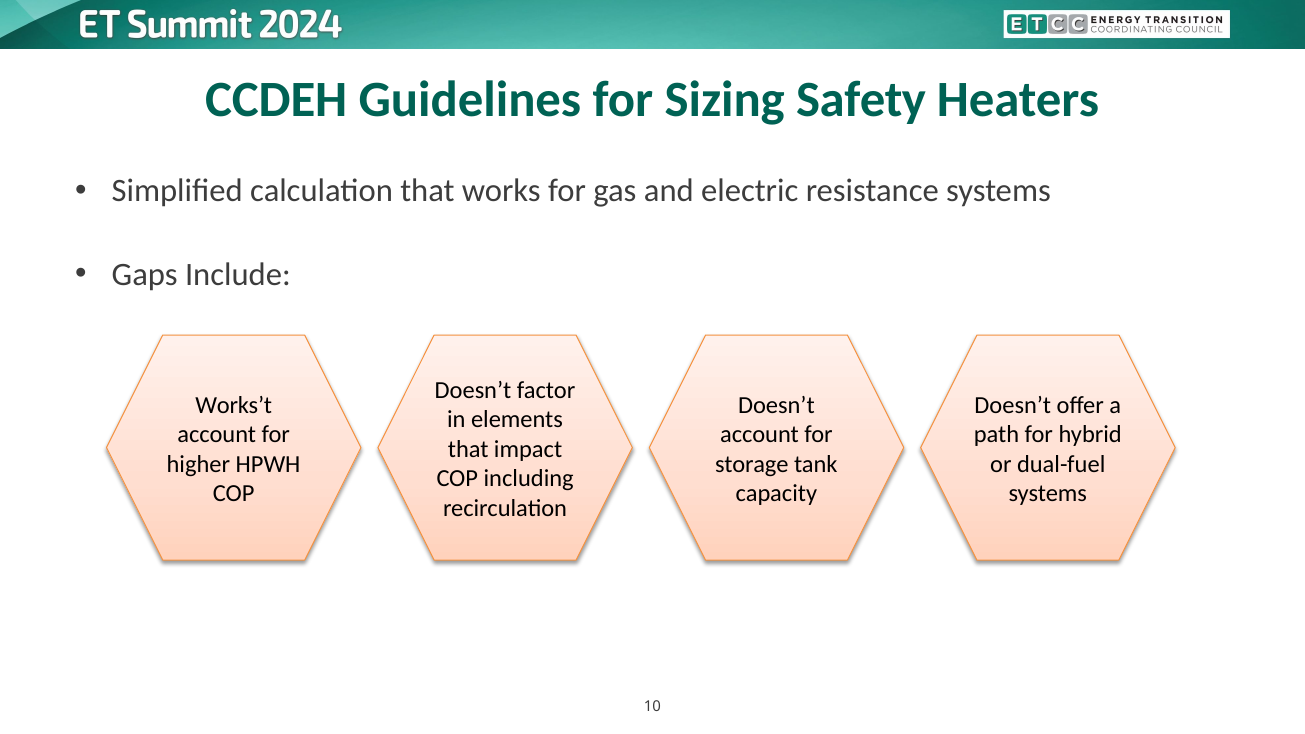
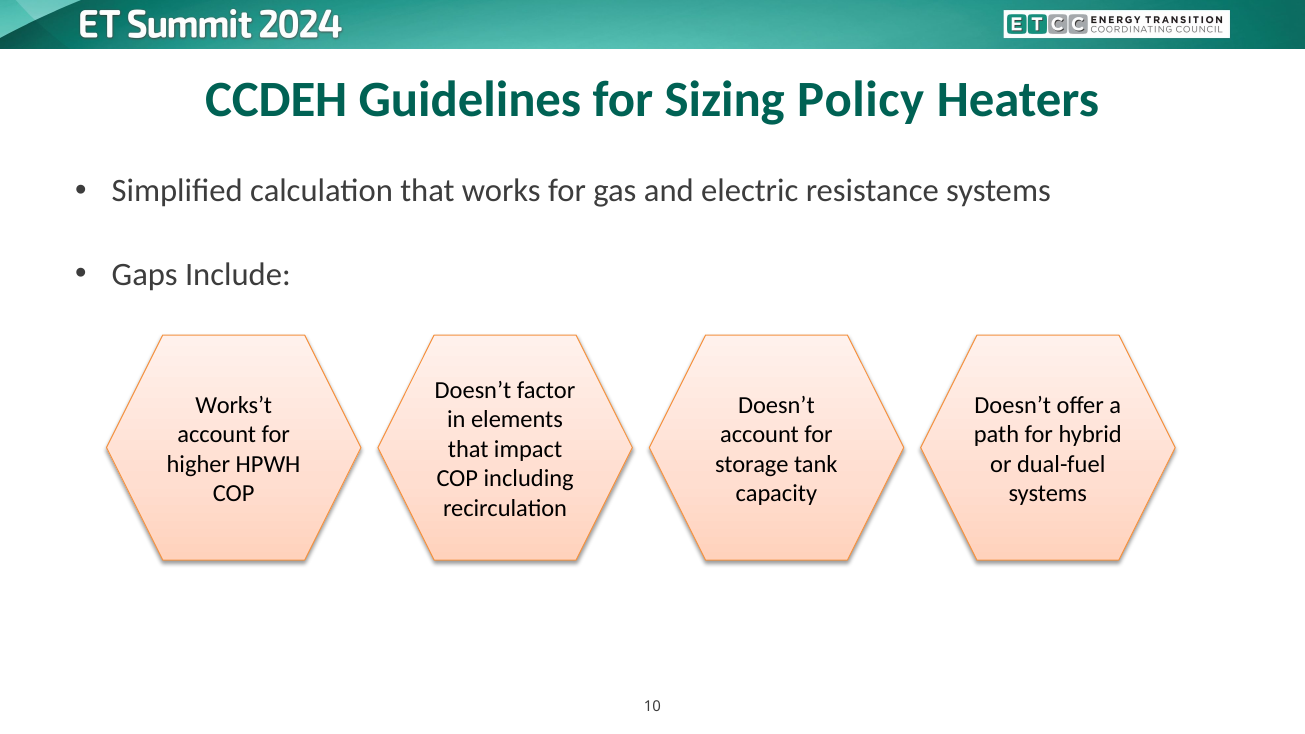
Safety: Safety -> Policy (861, 100)
